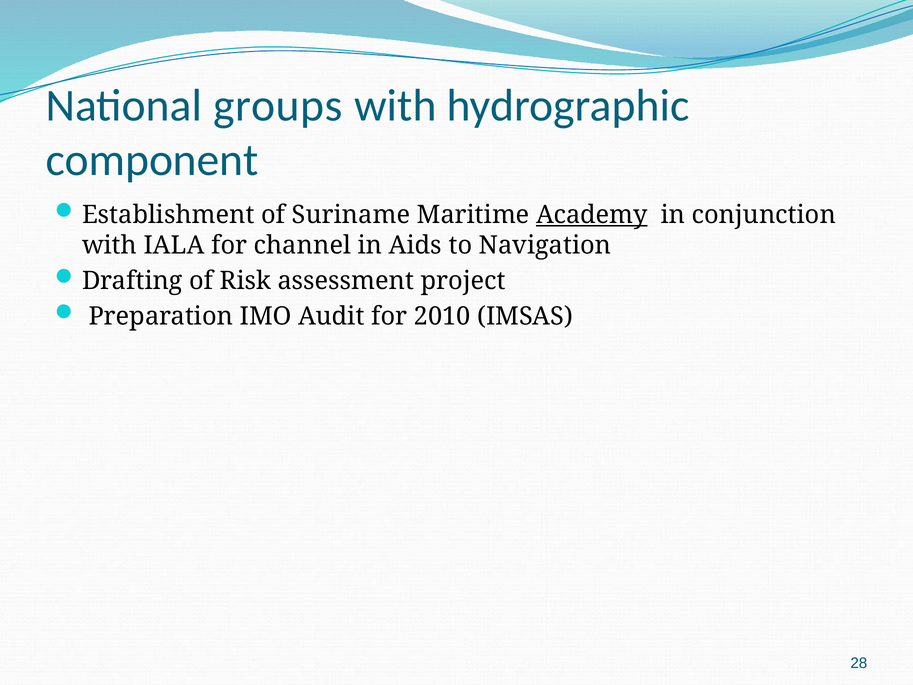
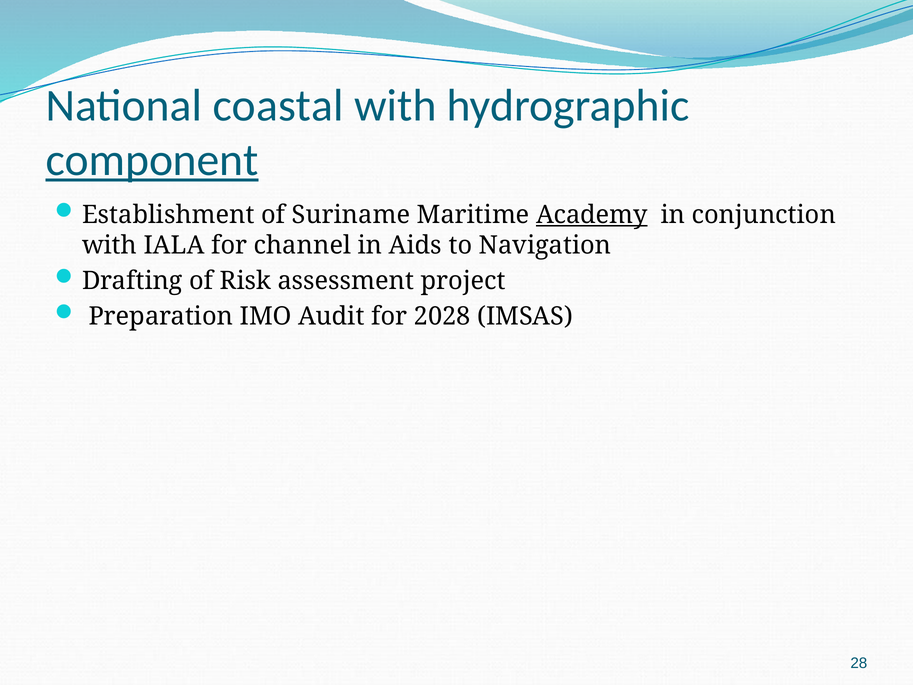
groups: groups -> coastal (278, 105)
component underline: none -> present (152, 160)
2010: 2010 -> 2028 (442, 316)
